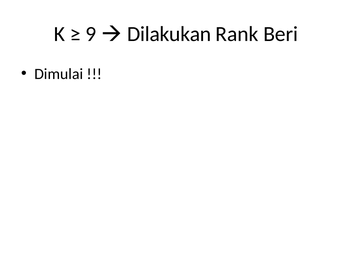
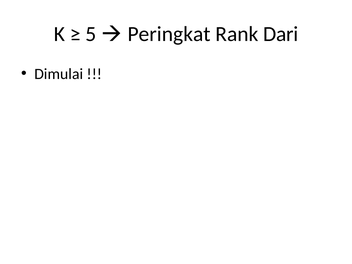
9: 9 -> 5 (91, 34)
Dilakukan: Dilakukan -> Peringkat (169, 34)
Beri: Beri -> Dari (281, 34)
